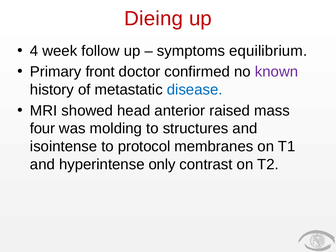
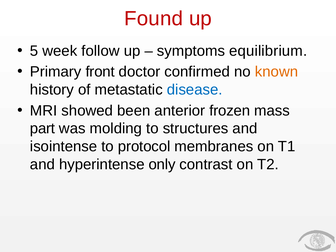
Dieing: Dieing -> Found (154, 19)
4: 4 -> 5 (34, 51)
known colour: purple -> orange (277, 72)
head: head -> been (134, 111)
raised: raised -> frozen (230, 111)
four: four -> part (42, 129)
